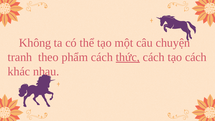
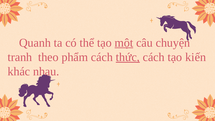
Không: Không -> Quanh (35, 43)
một underline: none -> present (124, 43)
tạo cách: cách -> kiến (196, 57)
